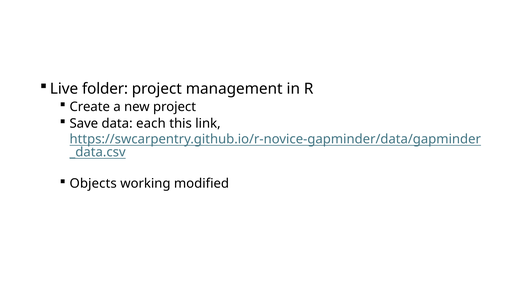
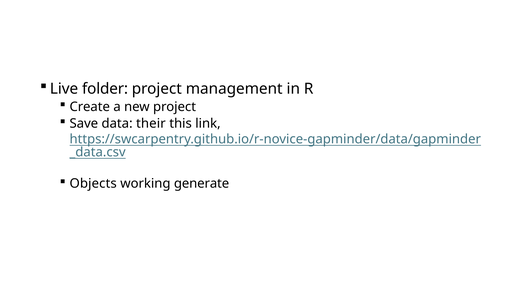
each: each -> their (151, 124)
modified: modified -> generate (202, 184)
